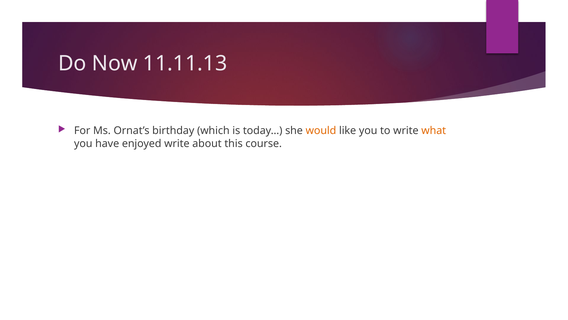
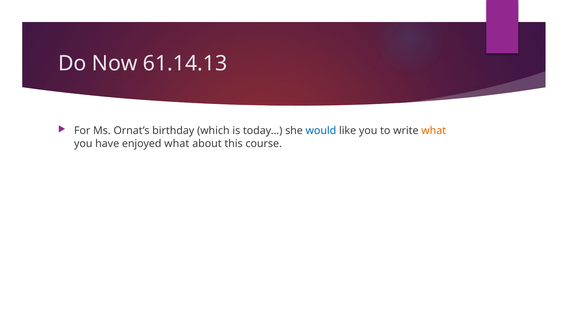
11.11.13: 11.11.13 -> 61.14.13 (185, 63)
would colour: orange -> blue (321, 131)
enjoyed write: write -> what (177, 143)
